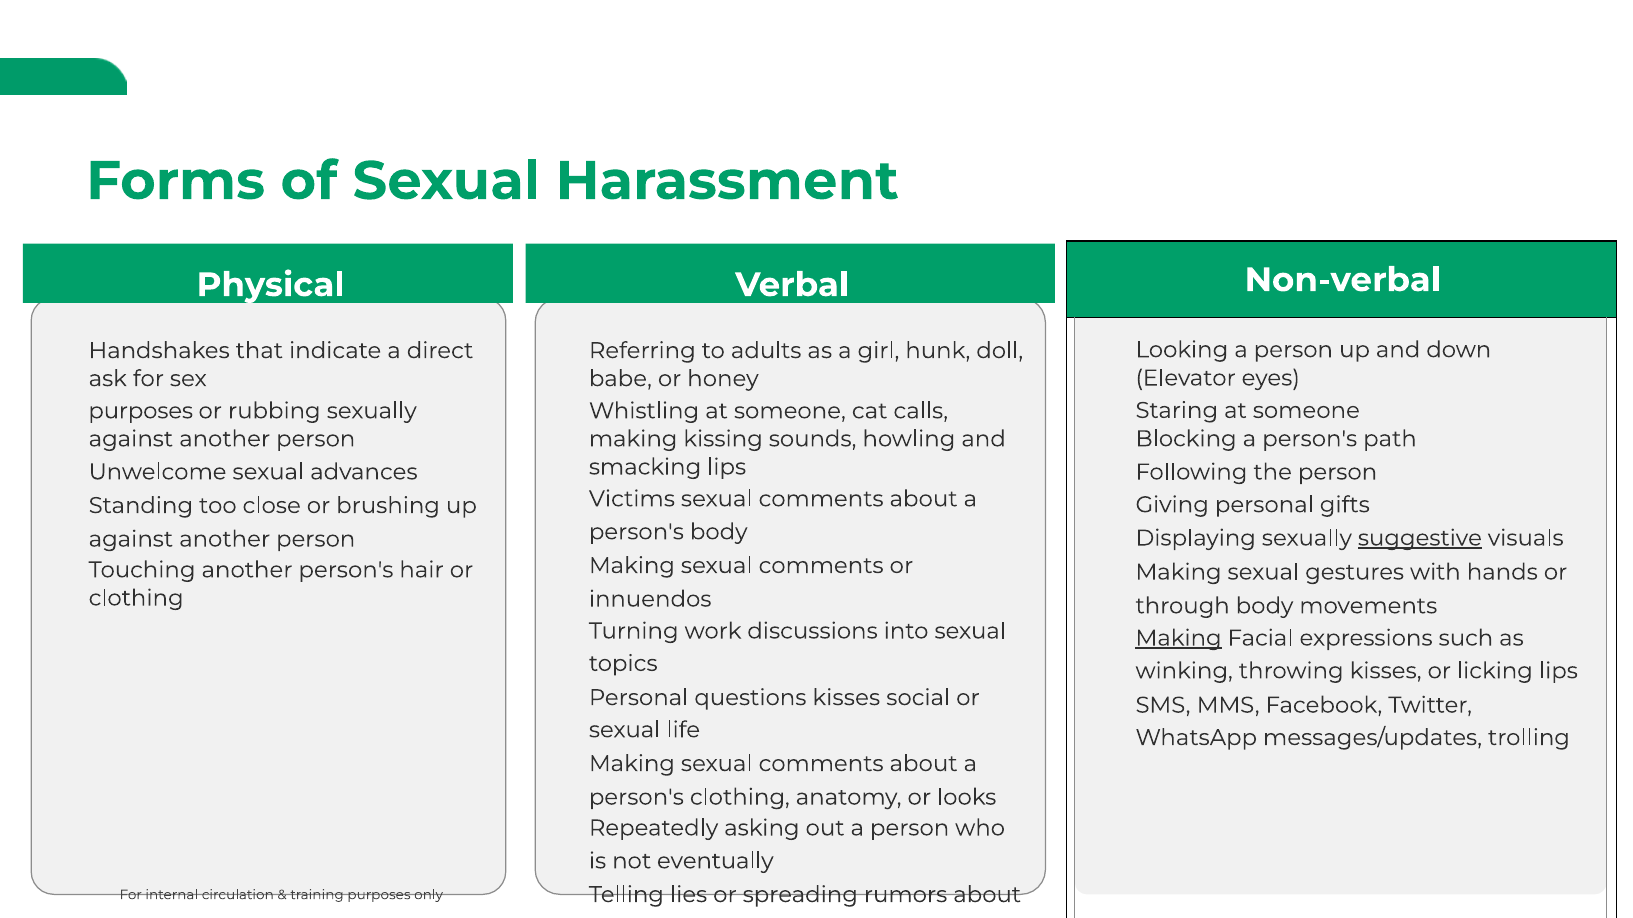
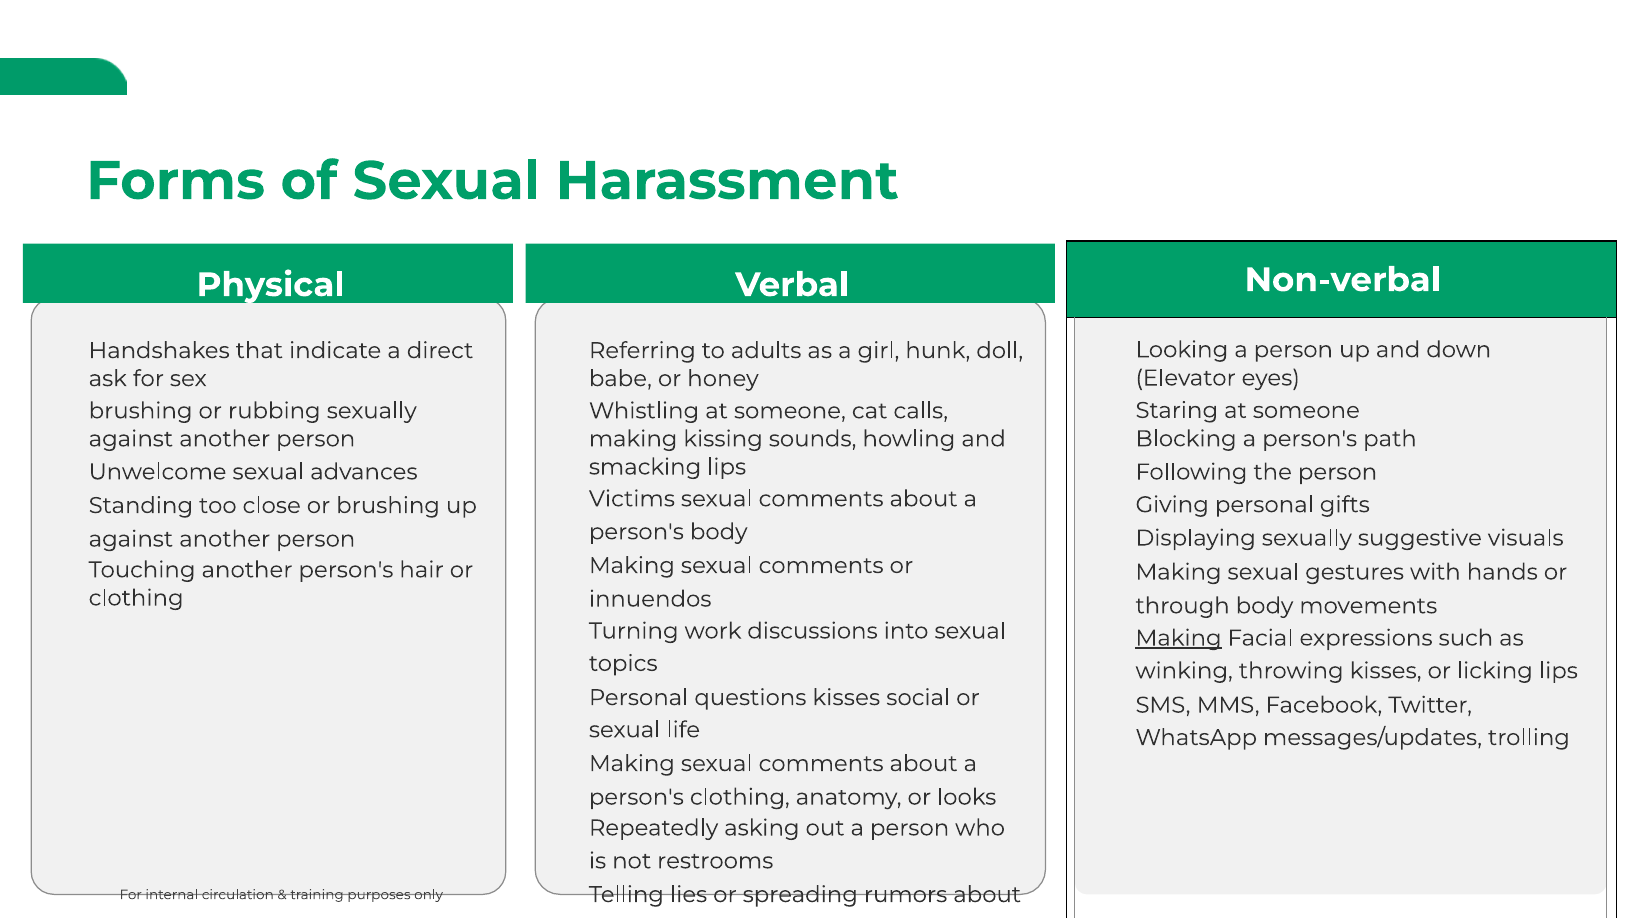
purposes: purposes -> brushing (141, 411)
suggestive underline: present -> none (1420, 538)
eventually: eventually -> restrooms (715, 861)
